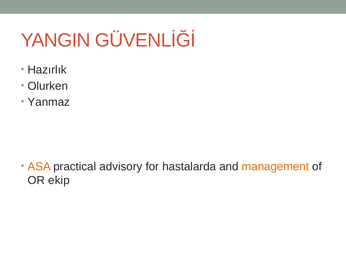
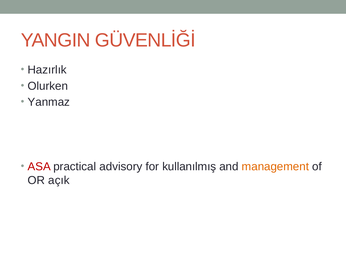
ASA colour: orange -> red (39, 167)
hastalarda: hastalarda -> kullanılmış (189, 167)
ekip: ekip -> açık (59, 181)
